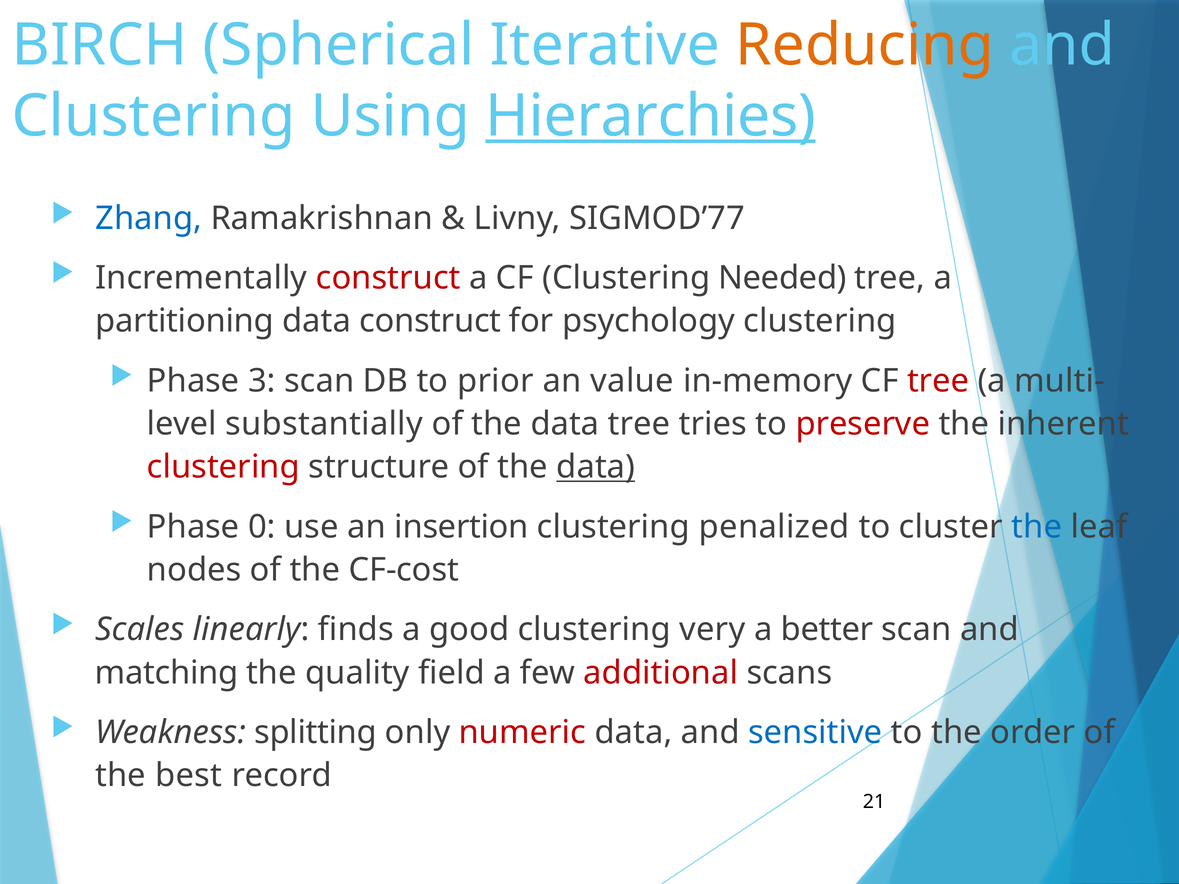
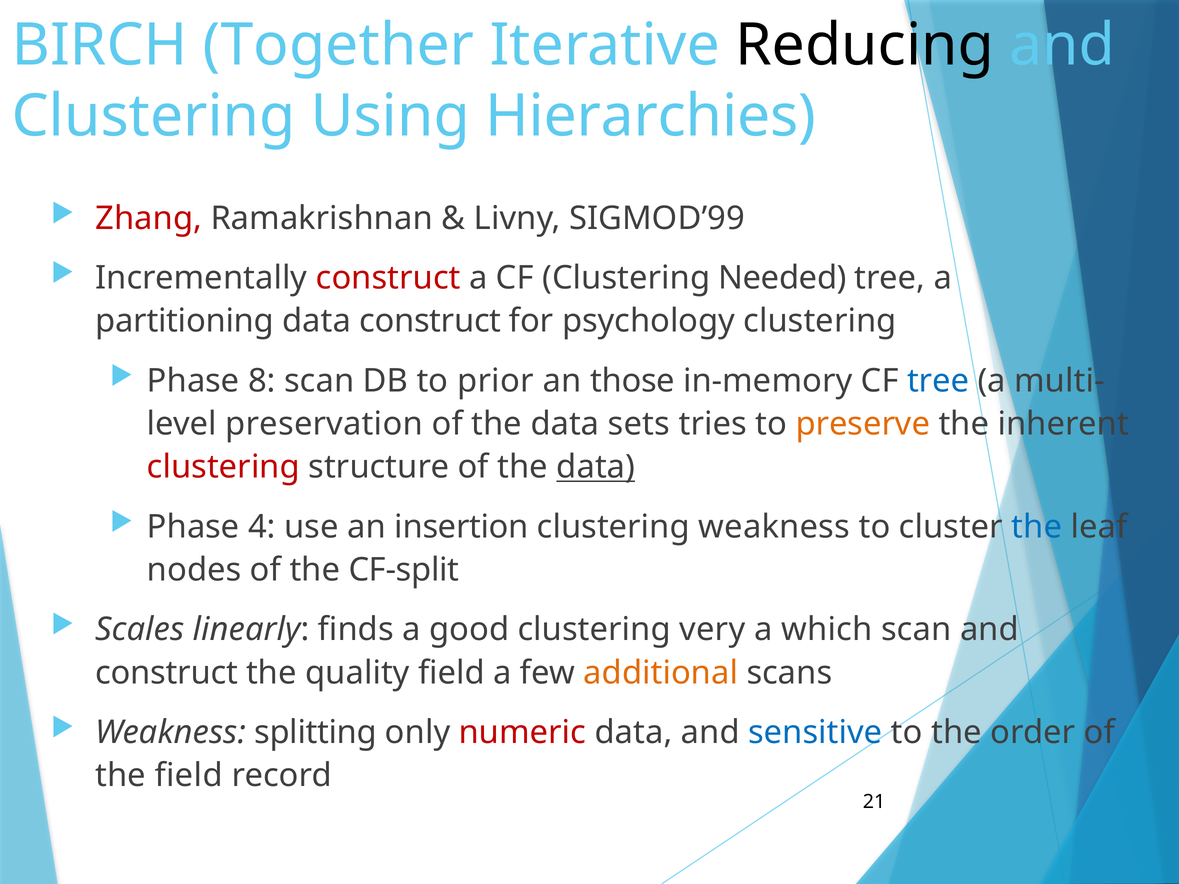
Spherical: Spherical -> Together (339, 45)
Reducing colour: orange -> black (865, 45)
Hierarchies underline: present -> none (651, 116)
Zhang colour: blue -> red (149, 218)
SIGMOD’77: SIGMOD’77 -> SIGMOD’99 (657, 218)
3: 3 -> 8 (262, 381)
value: value -> those (632, 381)
tree colour: red -> blue (938, 381)
substantially: substantially -> preservation (324, 424)
data tree: tree -> sets (639, 424)
preserve colour: red -> orange (863, 424)
0: 0 -> 4 (262, 527)
clustering penalized: penalized -> weakness (774, 527)
CF-cost: CF-cost -> CF-split (404, 570)
better: better -> which (827, 630)
matching: matching -> construct (167, 673)
additional colour: red -> orange (661, 673)
the best: best -> field (189, 776)
